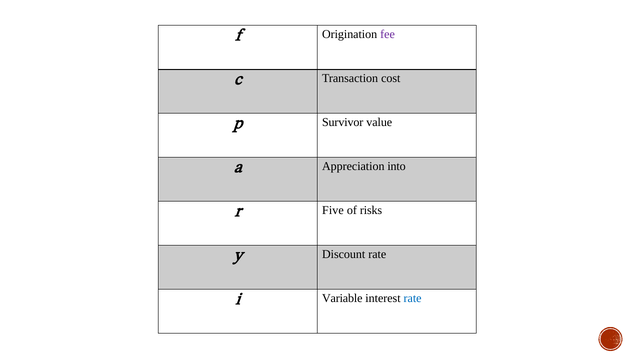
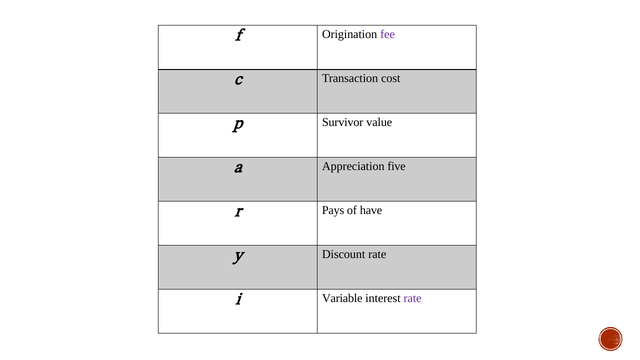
into: into -> five (397, 166)
Five: Five -> Pays (333, 210)
risks: risks -> have (371, 210)
rate colour: blue -> purple (413, 298)
